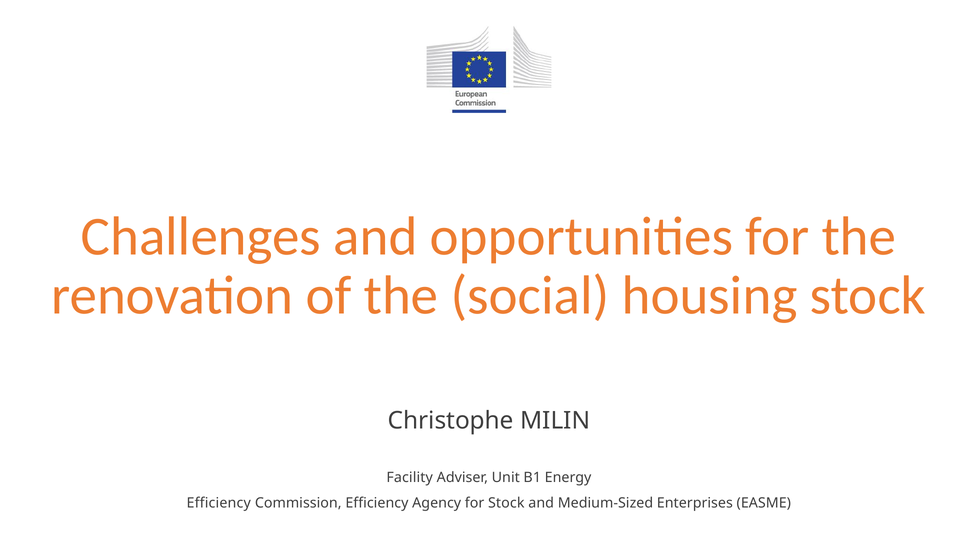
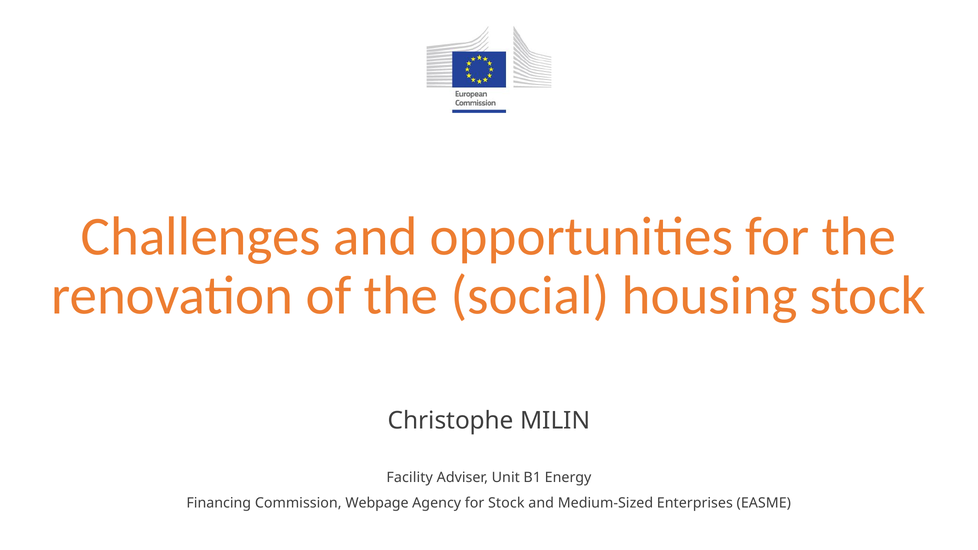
Efficiency: Efficiency -> Financing (219, 503)
Commission Efficiency: Efficiency -> Webpage (377, 503)
